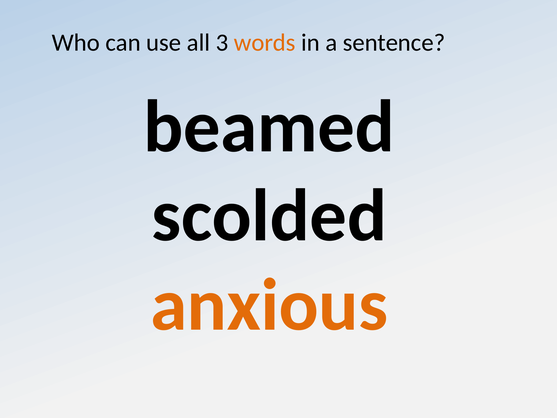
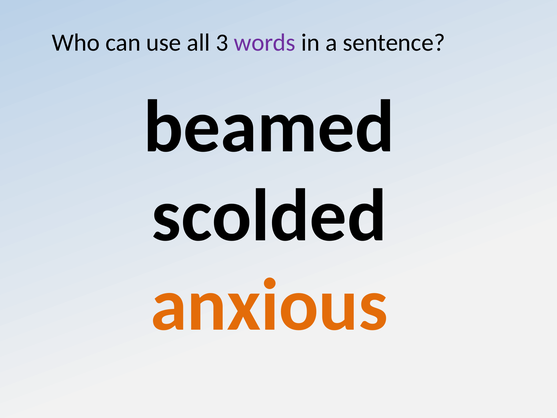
words colour: orange -> purple (265, 43)
